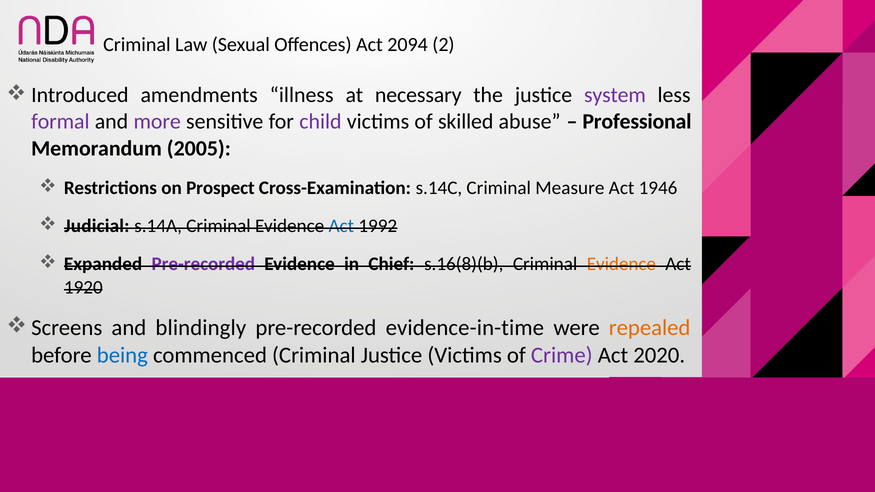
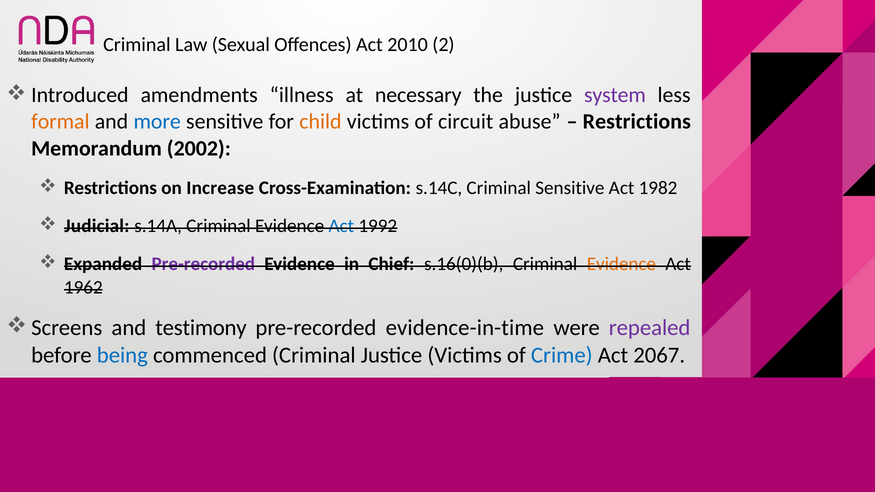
2094: 2094 -> 2010 (408, 45)
formal colour: purple -> orange (60, 122)
more colour: purple -> blue (157, 122)
child colour: purple -> orange (320, 122)
skilled: skilled -> circuit (466, 122)
Professional: Professional -> Restrictions (637, 122)
2005: 2005 -> 2002 (199, 148)
Prospect: Prospect -> Increase (220, 188)
Criminal Measure: Measure -> Sensitive (570, 188)
1946: 1946 -> 1982 (658, 188)
s.16(8)(b: s.16(8)(b -> s.16(0)(b (464, 264)
1920: 1920 -> 1962 (83, 288)
blindingly: blindingly -> testimony (201, 328)
repealed colour: orange -> purple (650, 328)
Crime colour: purple -> blue (562, 355)
2020: 2020 -> 2067 (659, 355)
